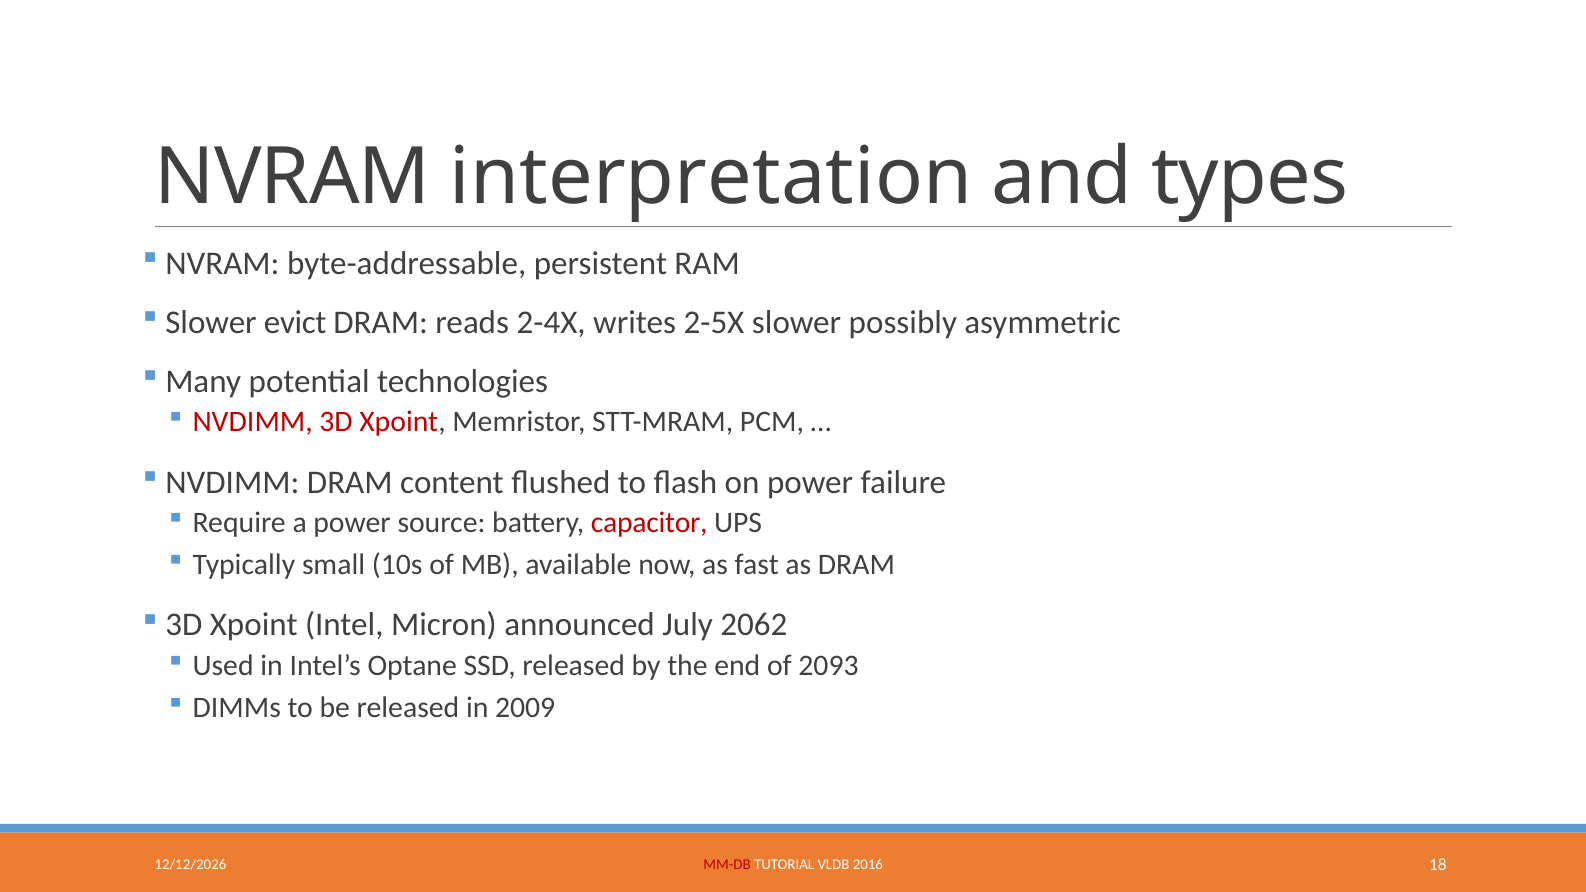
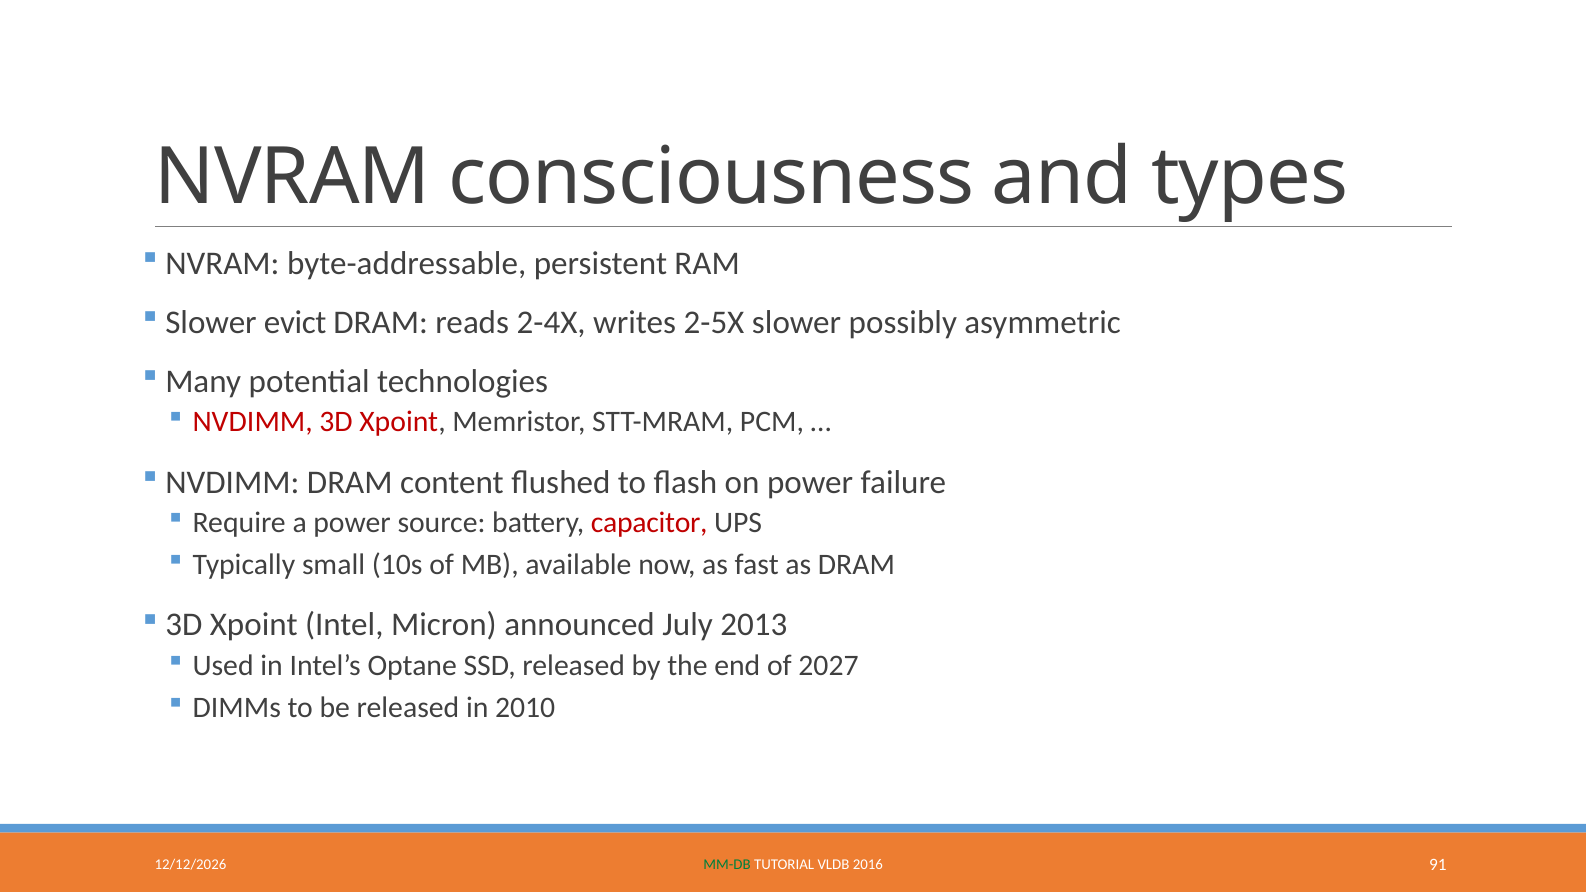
interpretation: interpretation -> consciousness (712, 178)
2062: 2062 -> 2013 (754, 625)
2093: 2093 -> 2027 (829, 666)
2009: 2009 -> 2010 (525, 708)
MM-DB colour: red -> green (727, 865)
18: 18 -> 91 (1438, 865)
